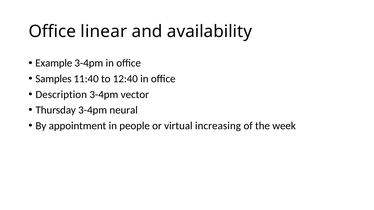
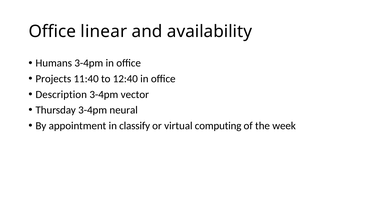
Example: Example -> Humans (54, 63)
Samples: Samples -> Projects (53, 79)
people: people -> classify (135, 126)
increasing: increasing -> computing (218, 126)
